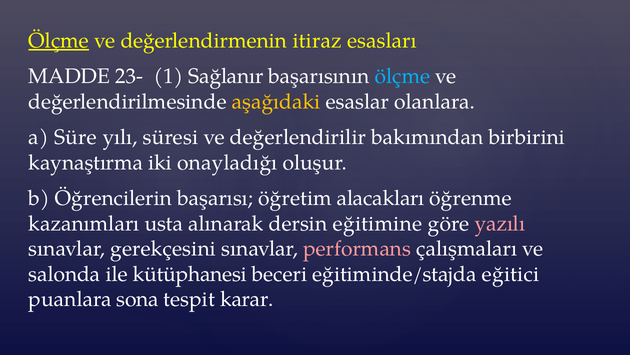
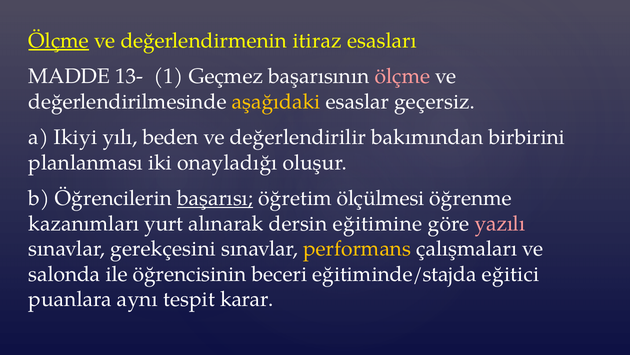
23-: 23- -> 13- (129, 76)
Sağlanır: Sağlanır -> Geçmez (226, 76)
ölçme colour: light blue -> pink (402, 76)
olanlara: olanlara -> geçersiz (435, 101)
Süre: Süre -> Ikiyi (75, 137)
süresi: süresi -> beden (171, 137)
kaynaştırma: kaynaştırma -> planlanması (86, 162)
başarısı underline: none -> present (215, 198)
alacakları: alacakları -> ölçülmesi (381, 198)
usta: usta -> yurt (164, 223)
performans colour: pink -> yellow (357, 248)
kütüphanesi: kütüphanesi -> öğrencisinin (190, 274)
sona: sona -> aynı (137, 299)
